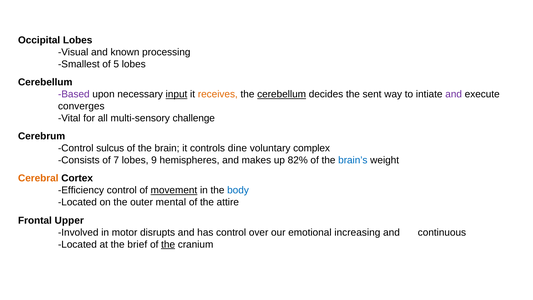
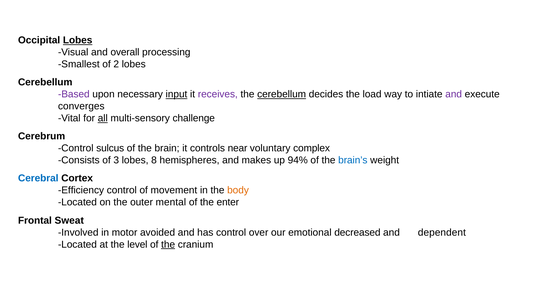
Lobes underline: none -> present (78, 40)
known: known -> overall (125, 52)
5: 5 -> 2 (116, 64)
receives colour: orange -> purple (218, 94)
sent: sent -> load (372, 94)
all underline: none -> present (103, 118)
dine: dine -> near (238, 148)
7: 7 -> 3 (116, 160)
9: 9 -> 8 (154, 160)
82%: 82% -> 94% (298, 160)
Cerebral colour: orange -> blue (38, 178)
movement underline: present -> none (174, 190)
body colour: blue -> orange (238, 190)
attire: attire -> enter (228, 202)
Upper: Upper -> Sweat (69, 220)
disrupts: disrupts -> avoided (158, 232)
increasing: increasing -> decreased (357, 232)
continuous: continuous -> dependent (442, 232)
brief: brief -> level (137, 244)
